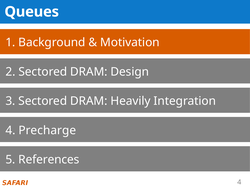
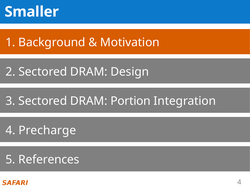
Queues: Queues -> Smaller (32, 12)
Heavily: Heavily -> Portion (131, 101)
